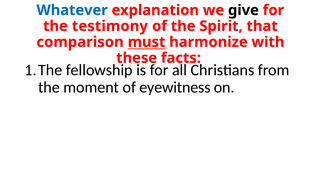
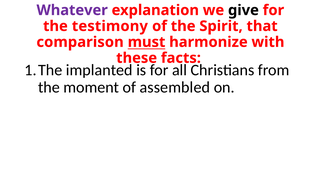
Whatever colour: blue -> purple (72, 10)
fellowship: fellowship -> implanted (99, 70)
eyewitness: eyewitness -> assembled (175, 87)
